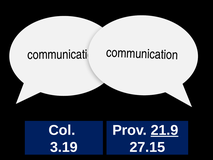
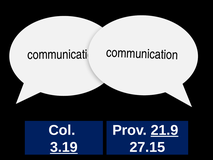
3.19 underline: none -> present (64, 147)
